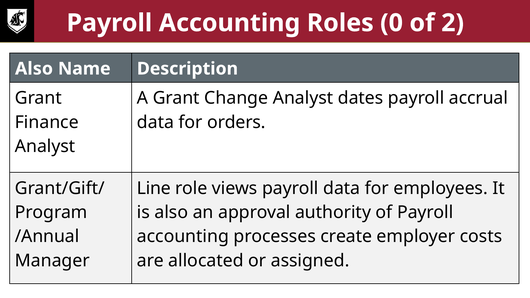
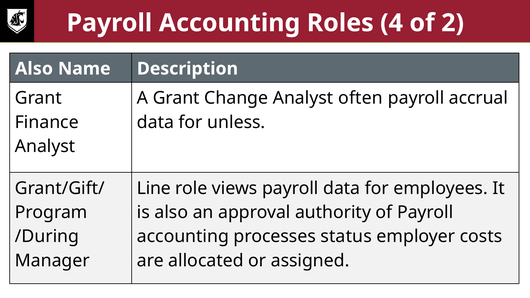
0: 0 -> 4 (392, 23)
dates: dates -> often (361, 98)
orders: orders -> unless (236, 122)
/Annual: /Annual -> /During (47, 237)
create: create -> status (346, 237)
